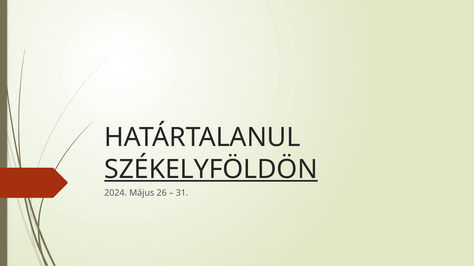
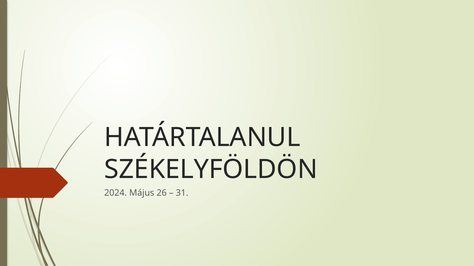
SZÉKELYFÖLDÖN underline: present -> none (211, 170)
